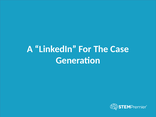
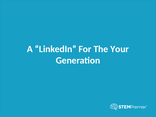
Case: Case -> Your (120, 49)
